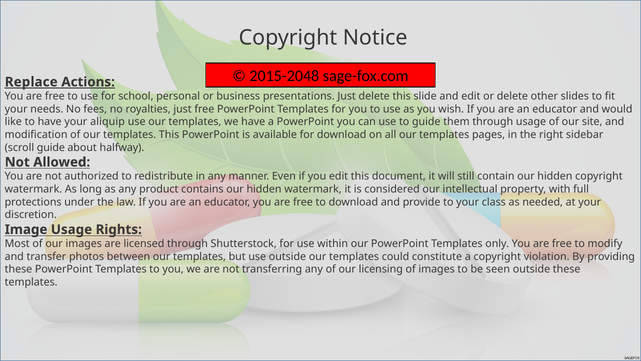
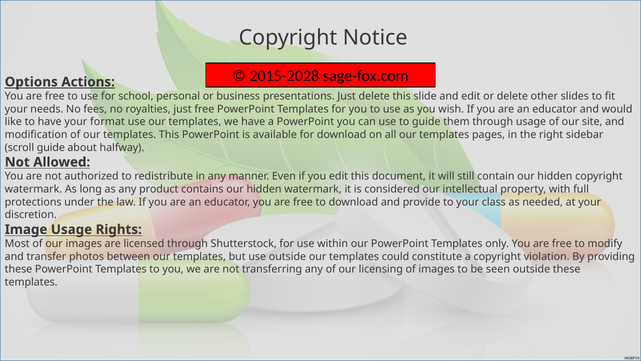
2015-2048: 2015-2048 -> 2015-2028 (284, 76)
Replace: Replace -> Options (31, 82)
aliquip: aliquip -> format (108, 122)
